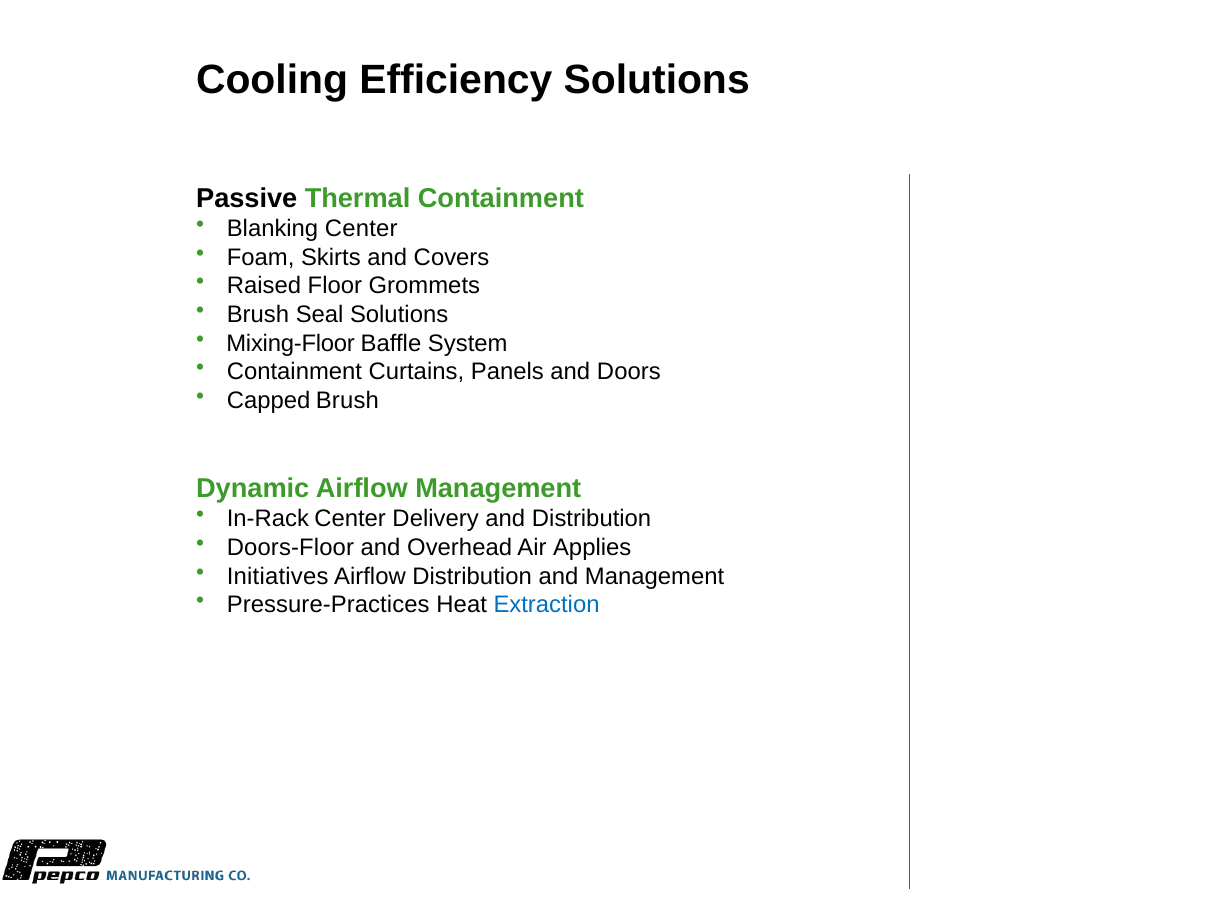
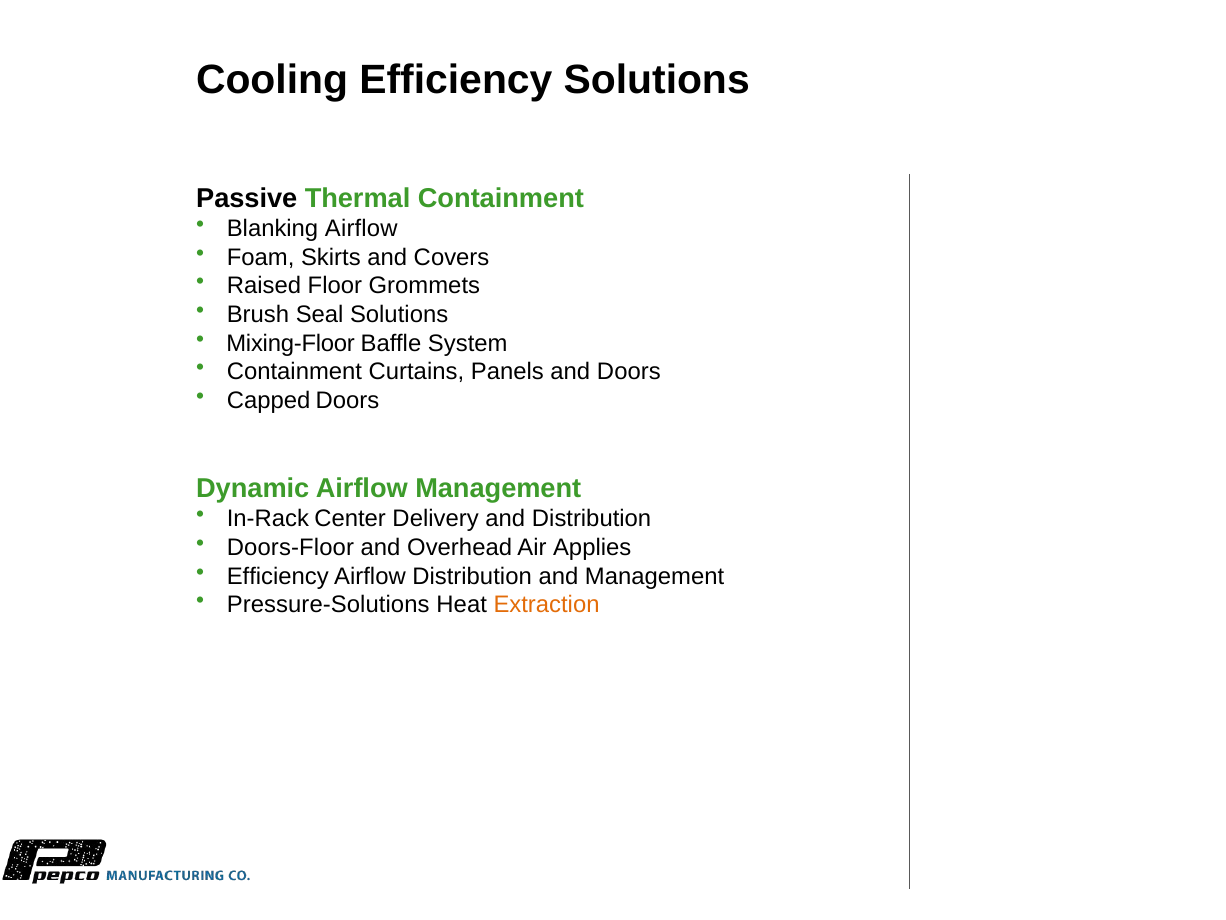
Blanking Center: Center -> Airflow (361, 228)
Capped Brush: Brush -> Doors (347, 400)
Initiatives: Initiatives -> Efficiency (278, 576)
Pressure-Practices: Pressure-Practices -> Pressure-Solutions (328, 605)
Extraction colour: blue -> orange (547, 605)
